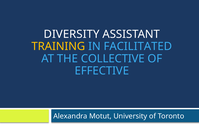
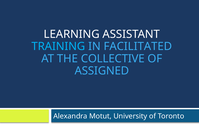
DIVERSITY: DIVERSITY -> LEARNING (72, 34)
TRAINING colour: yellow -> light blue (58, 47)
EFFECTIVE: EFFECTIVE -> ASSIGNED (102, 71)
